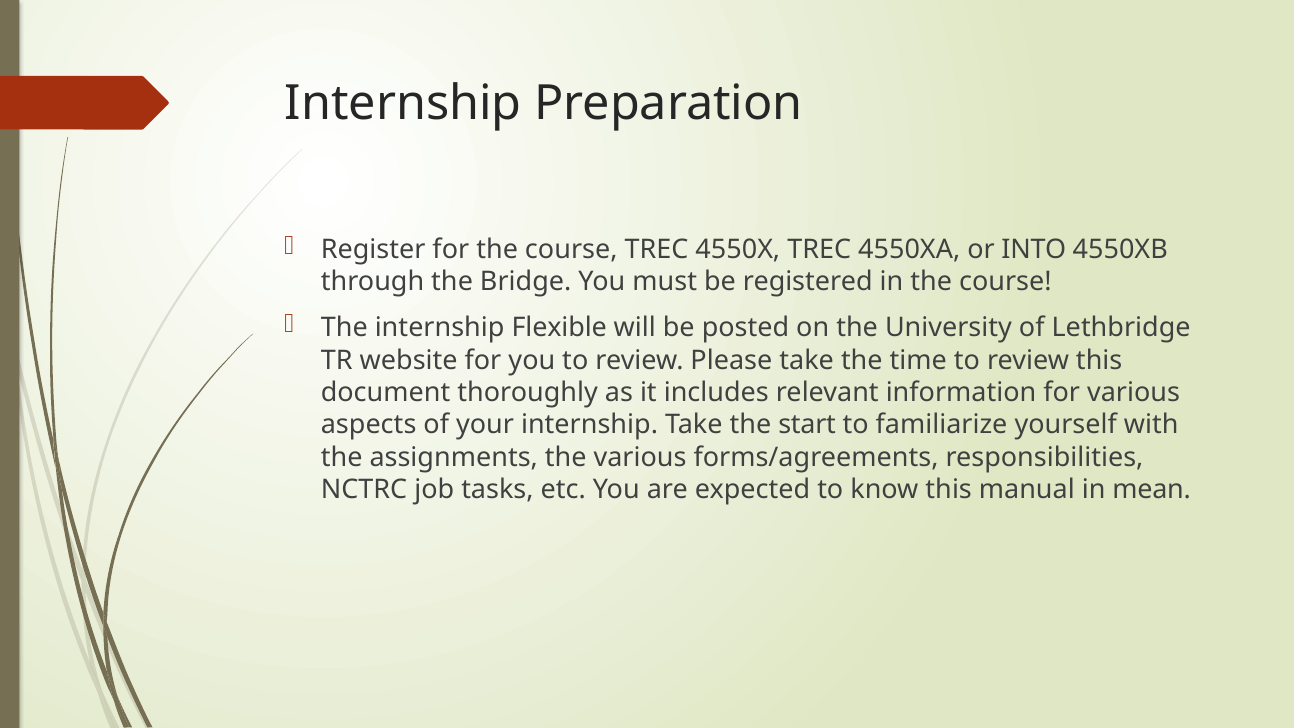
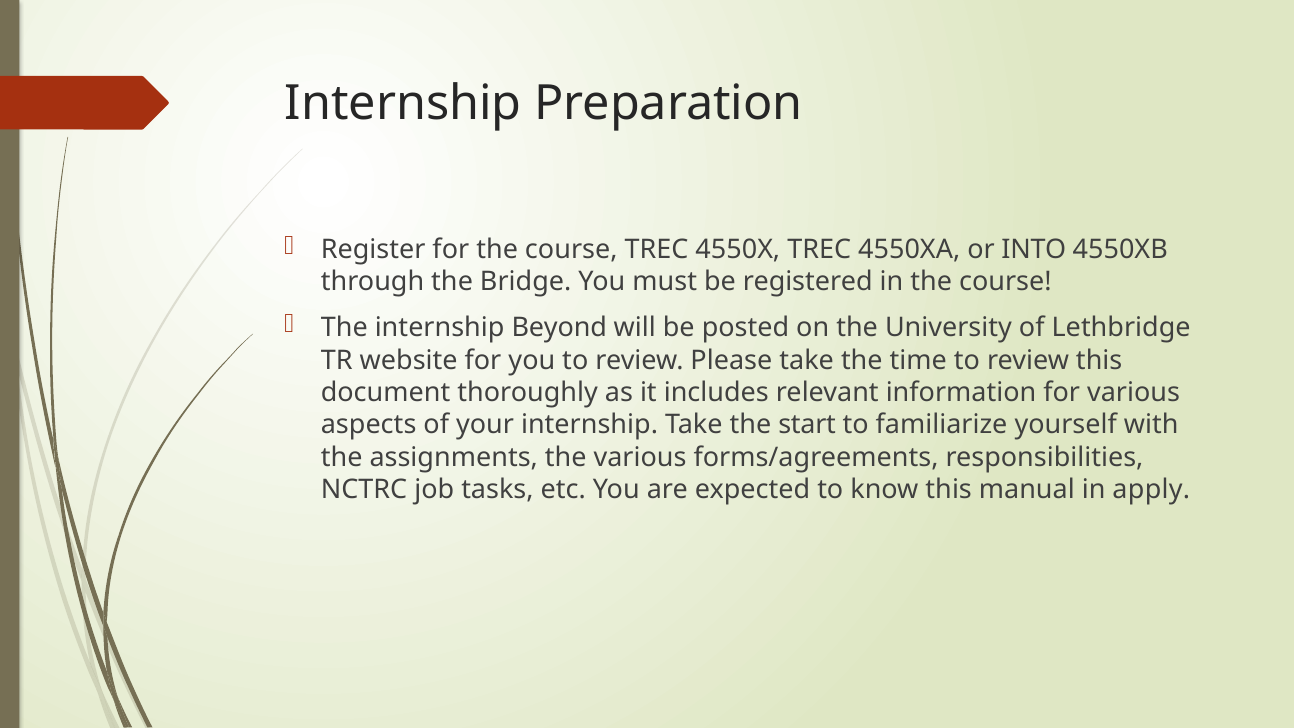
Flexible: Flexible -> Beyond (559, 328)
mean: mean -> apply (1151, 490)
